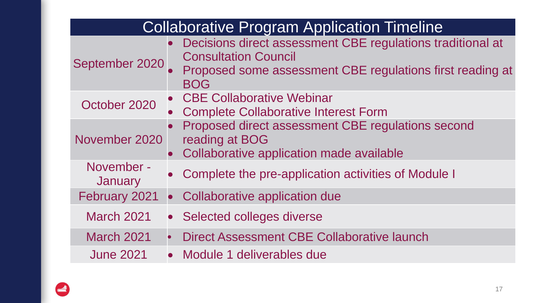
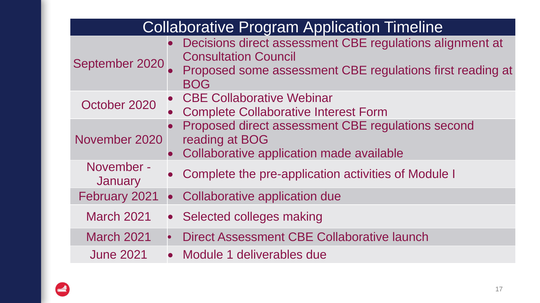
traditional: traditional -> alignment (462, 43)
diverse: diverse -> making (303, 217)
